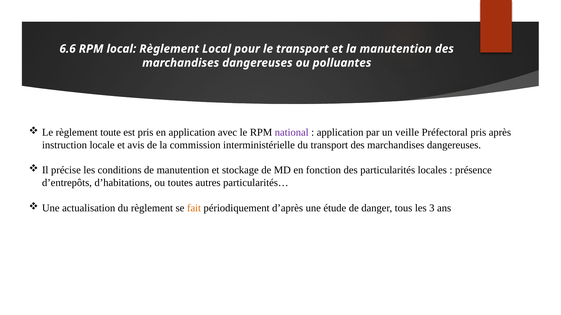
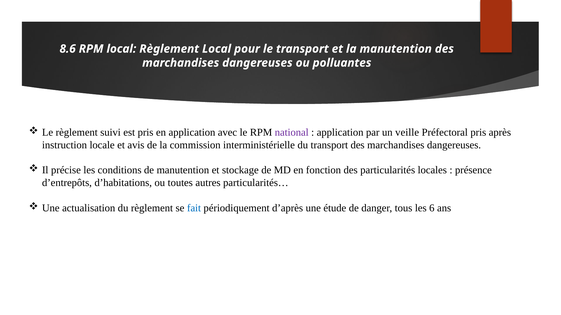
6.6: 6.6 -> 8.6 (68, 49)
toute: toute -> suivi (111, 133)
fait colour: orange -> blue (194, 208)
3: 3 -> 6 (432, 208)
